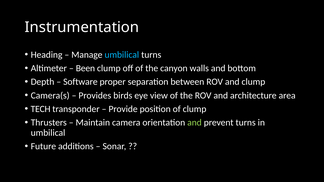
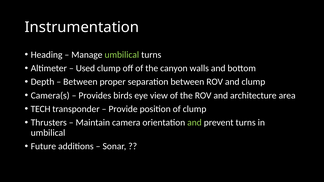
umbilical colour: light blue -> light green (122, 55)
Been: Been -> Used (85, 68)
Software: Software -> Between (80, 82)
